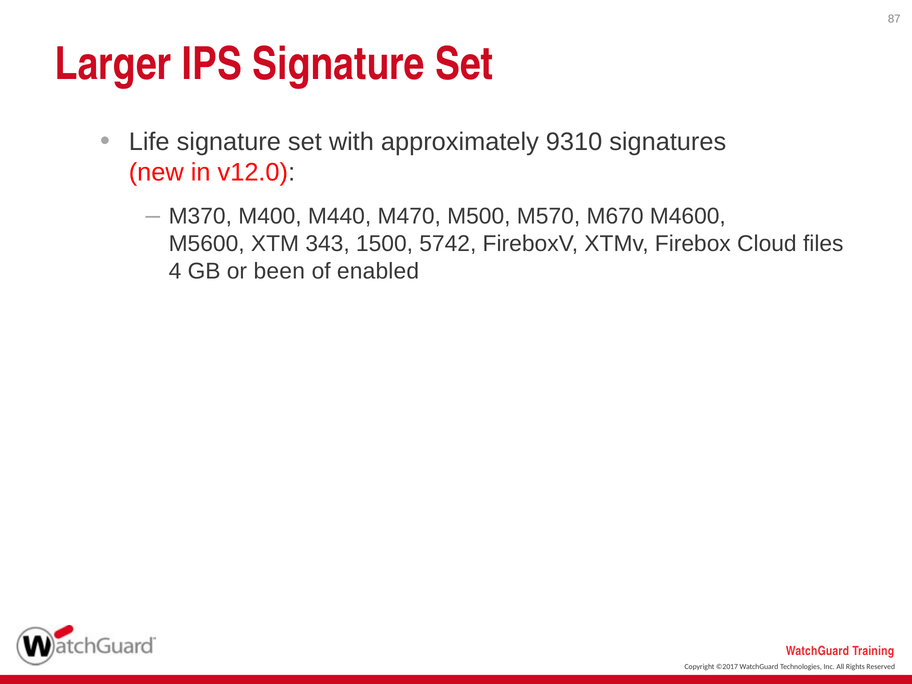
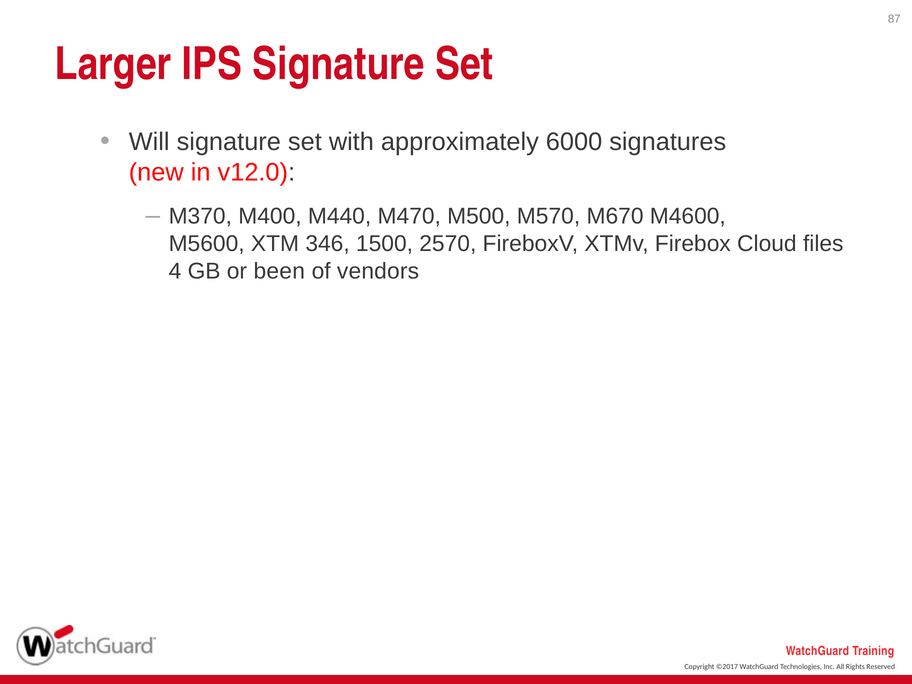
Life: Life -> Will (149, 142)
9310: 9310 -> 6000 (574, 142)
343: 343 -> 346 (328, 244)
5742: 5742 -> 2570 (448, 244)
enabled: enabled -> vendors (378, 271)
